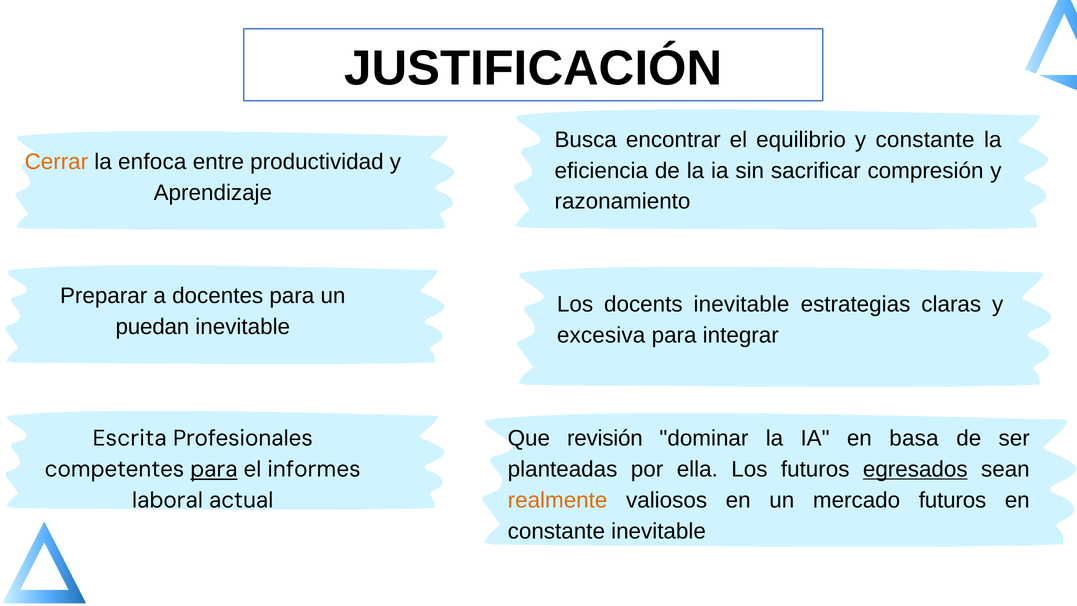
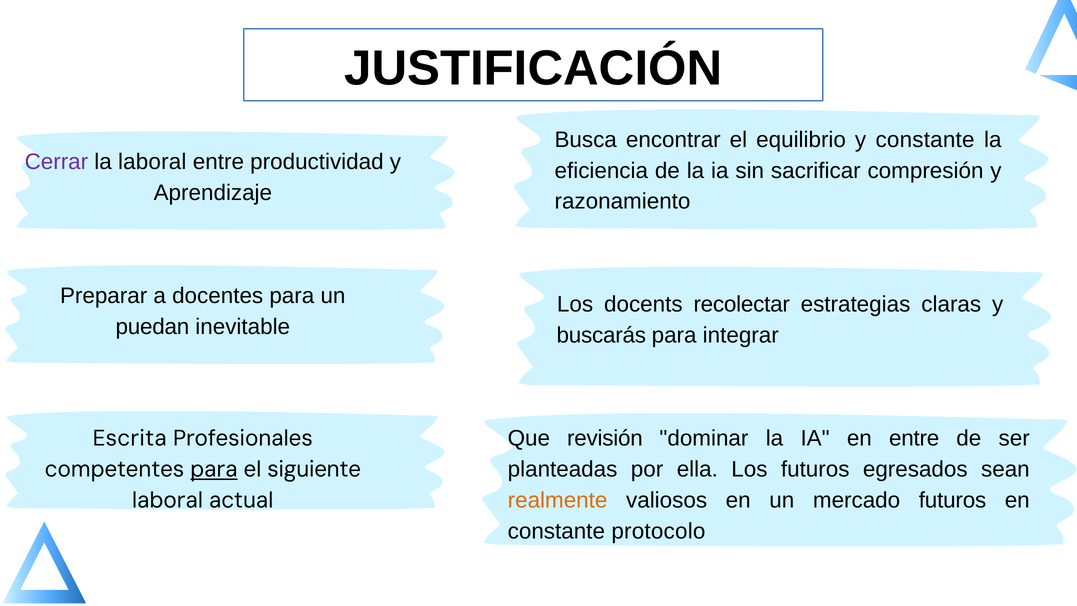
Cerrar colour: orange -> purple (56, 162)
la enfoca: enfoca -> laboral (152, 162)
docents inevitable: inevitable -> recolectar (742, 304)
excesiva: excesiva -> buscarás (601, 335)
en basa: basa -> entre (914, 438)
egresados underline: present -> none (915, 469)
informes: informes -> siguiente (314, 469)
constante inevitable: inevitable -> protocolo (658, 531)
